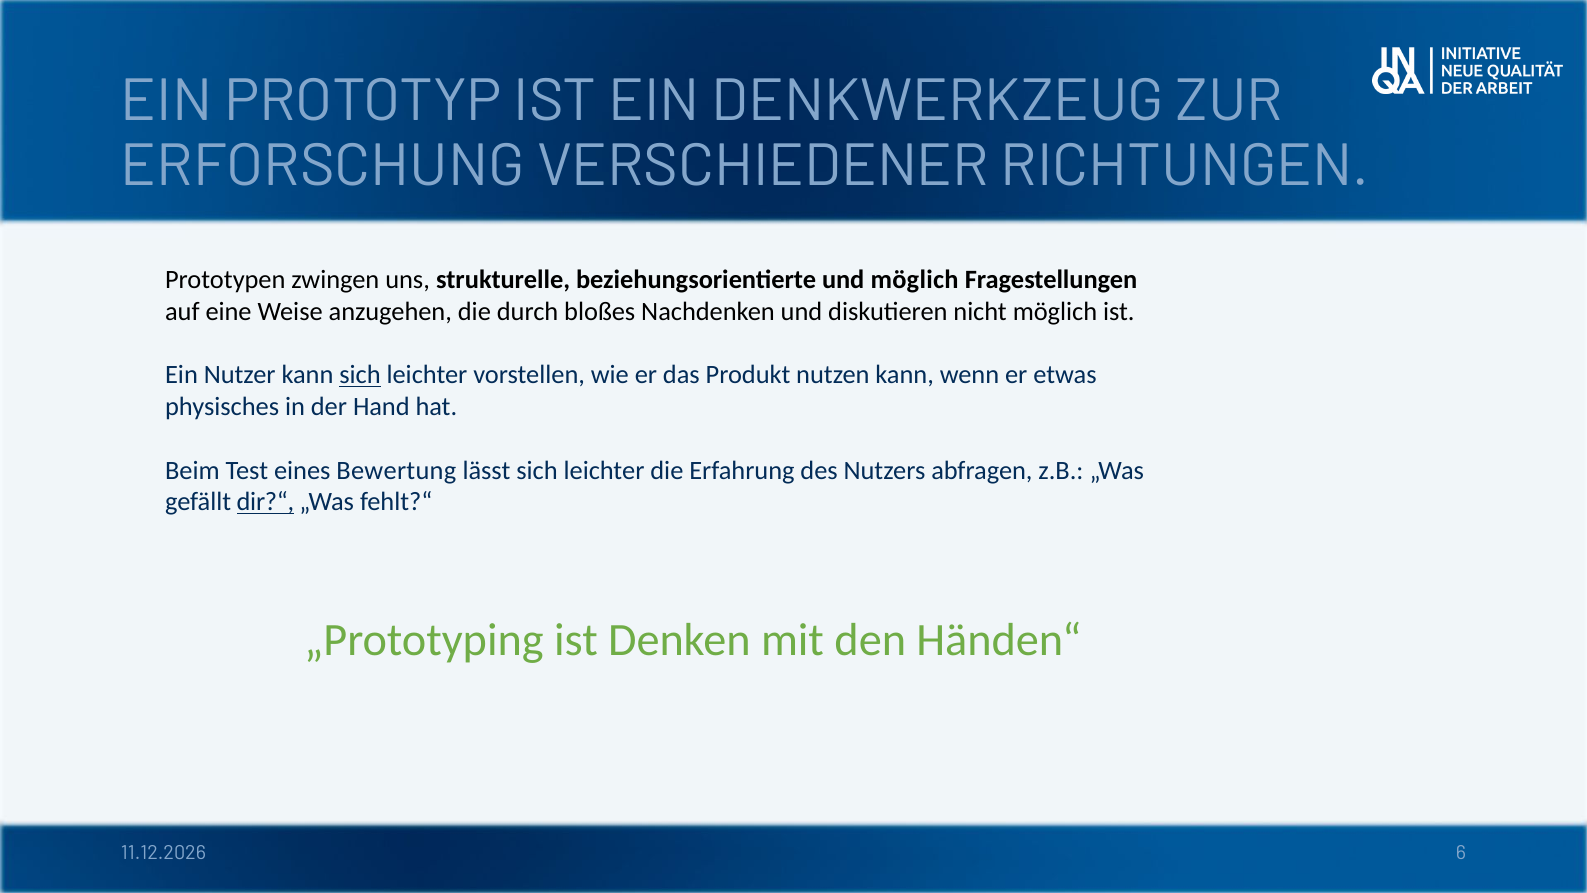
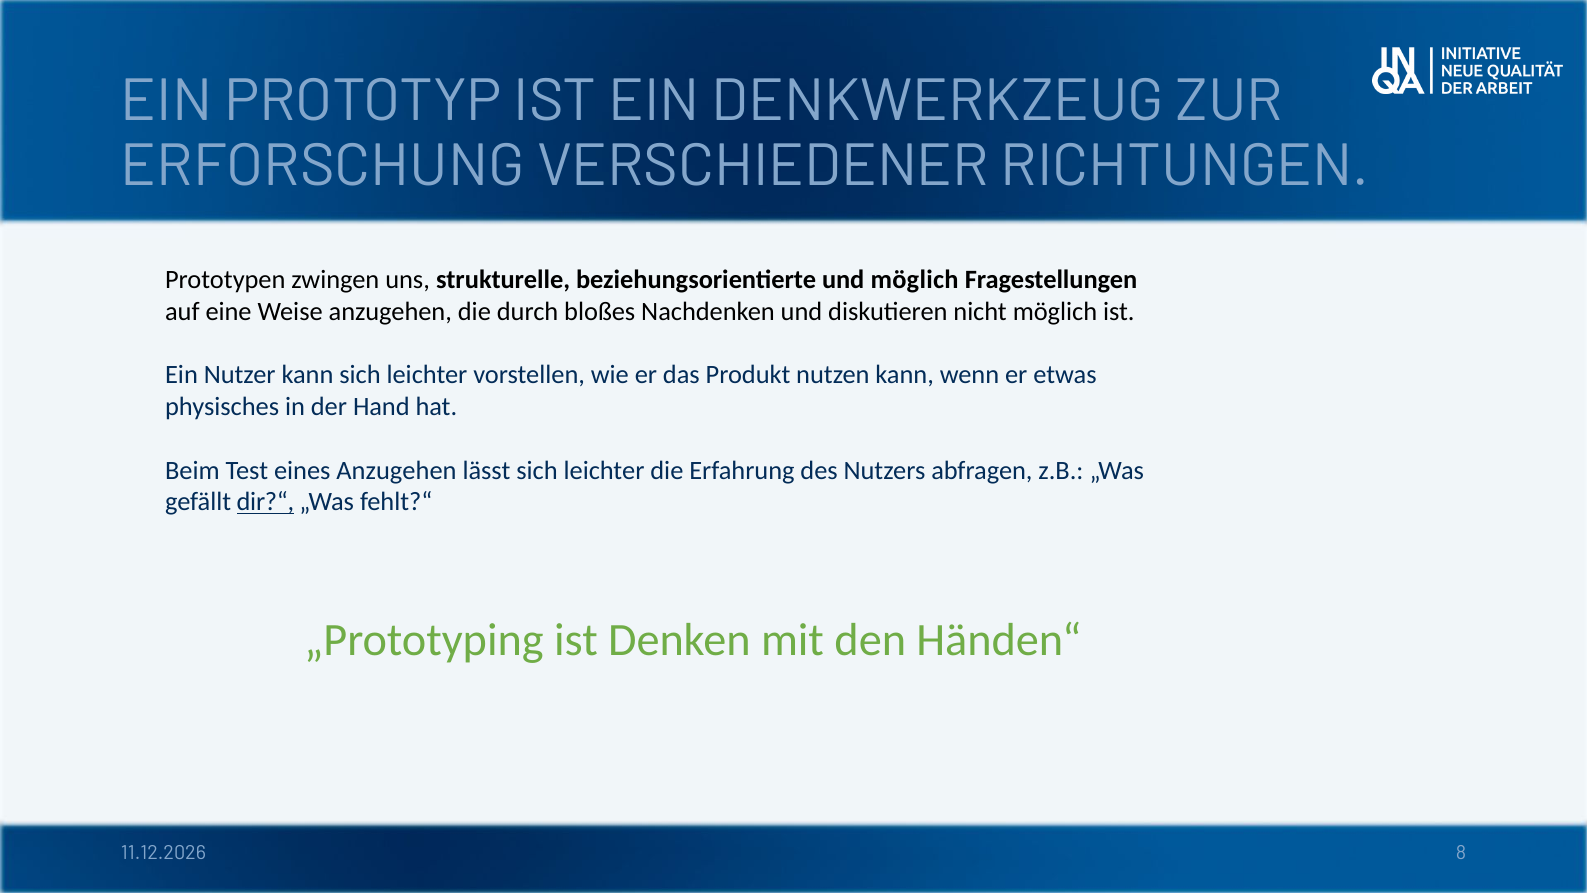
sich underline: present -> none (360, 375)
eines Bewertung: Bewertung -> Anzugehen (396, 470)
6: 6 -> 8 (1461, 852)
